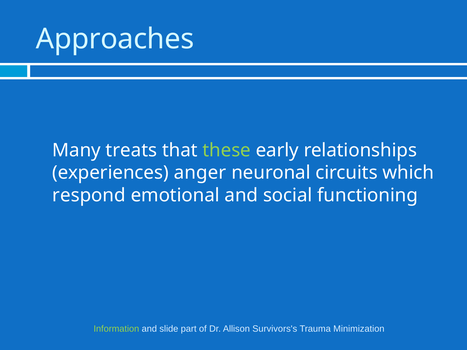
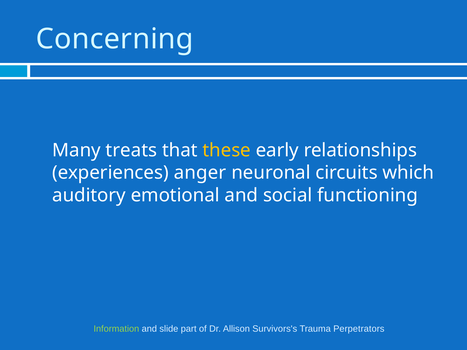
Approaches: Approaches -> Concerning (115, 39)
these colour: light green -> yellow (227, 151)
respond: respond -> auditory (89, 195)
Minimization: Minimization -> Perpetrators (359, 329)
